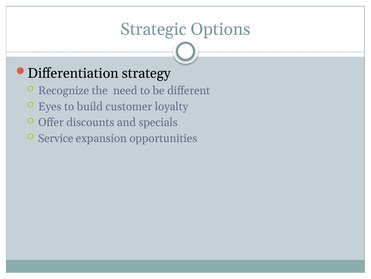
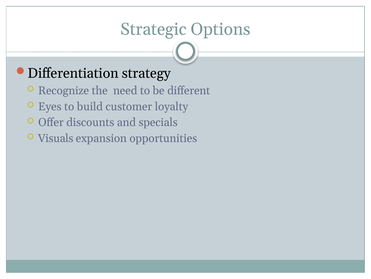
Service: Service -> Visuals (56, 138)
